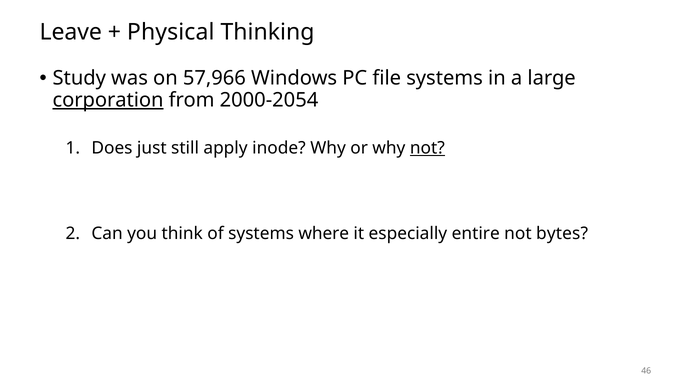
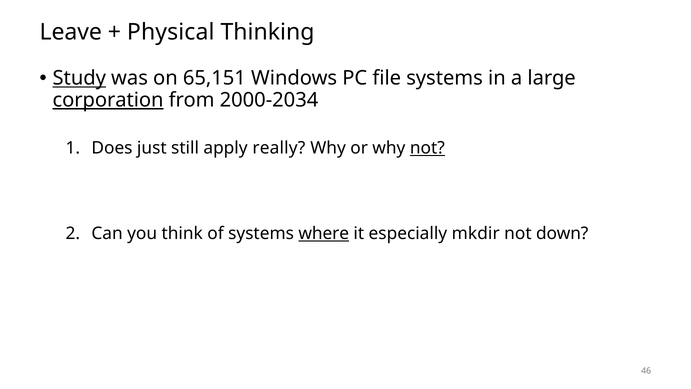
Study underline: none -> present (79, 78)
57,966: 57,966 -> 65,151 (214, 78)
2000-2054: 2000-2054 -> 2000-2034 (269, 100)
inode: inode -> really (279, 148)
where underline: none -> present (324, 233)
entire: entire -> mkdir (476, 233)
bytes: bytes -> down (562, 233)
